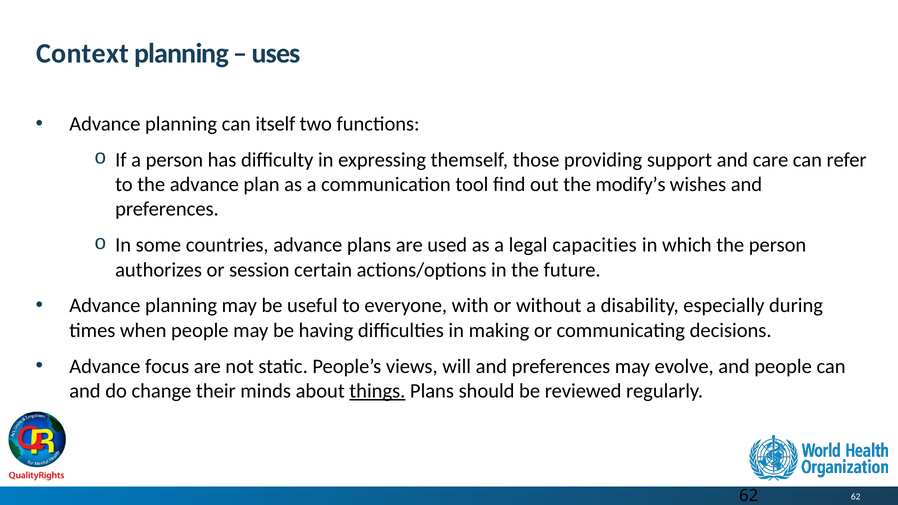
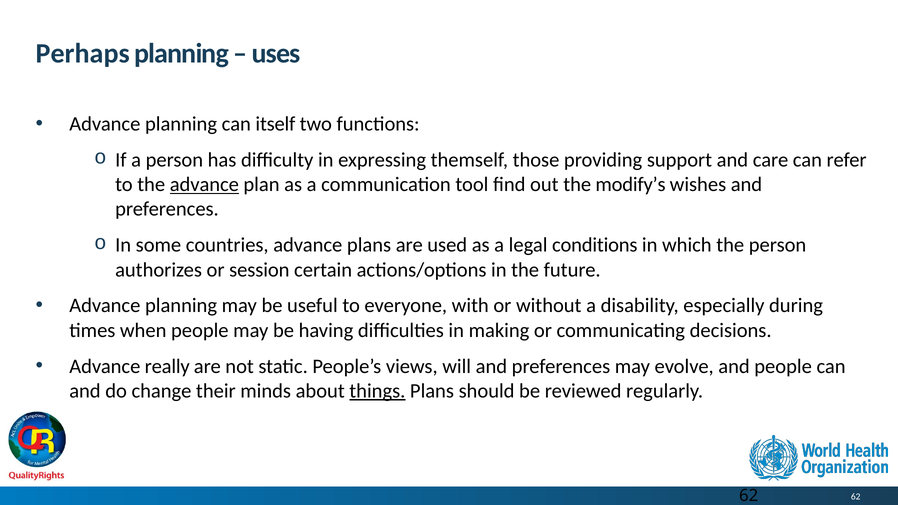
Context: Context -> Perhaps (83, 53)
advance underline: none -> present (204, 185)
capacities: capacities -> conditions (595, 245)
focus: focus -> really (167, 366)
